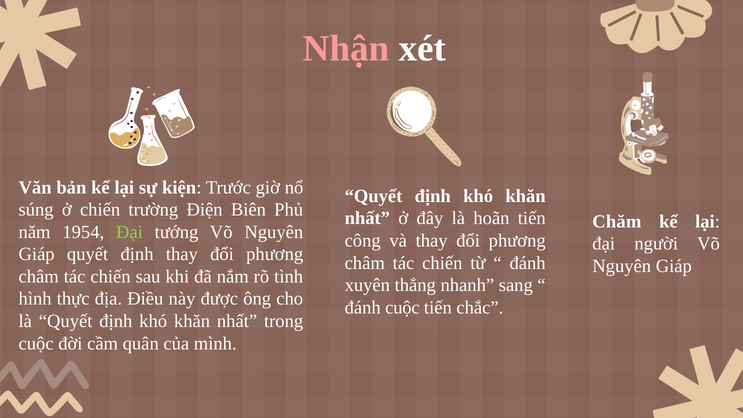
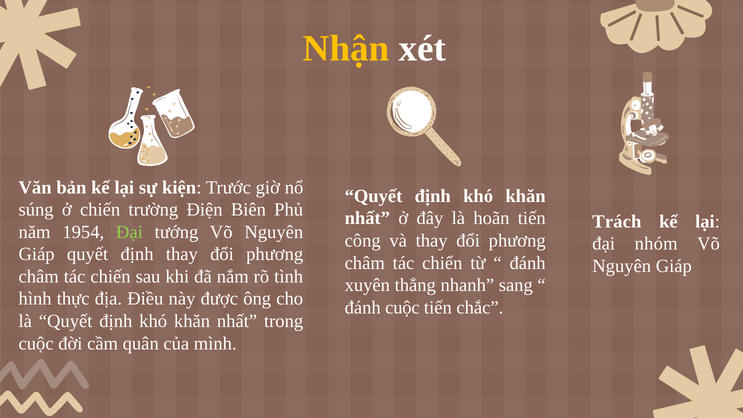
Nhận colour: pink -> yellow (346, 48)
Chăm: Chăm -> Trách (617, 221)
người: người -> nhóm (656, 244)
